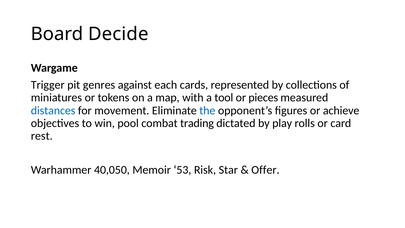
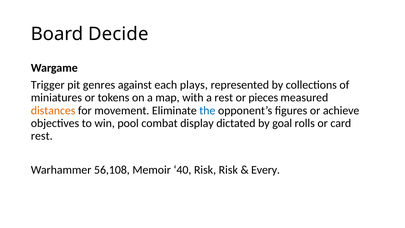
cards: cards -> plays (194, 85)
a tool: tool -> rest (224, 98)
distances colour: blue -> orange (53, 110)
trading: trading -> display (197, 123)
play: play -> goal (282, 123)
40,050: 40,050 -> 56,108 (112, 170)
53: 53 -> 40 (182, 170)
Risk Star: Star -> Risk (228, 170)
Offer: Offer -> Every (266, 170)
